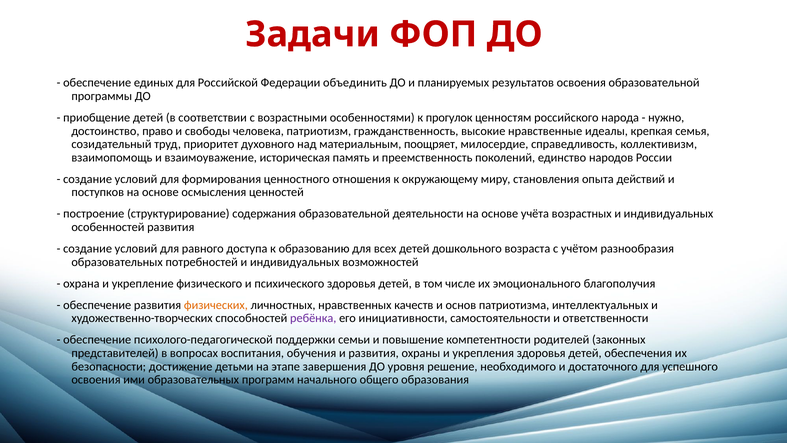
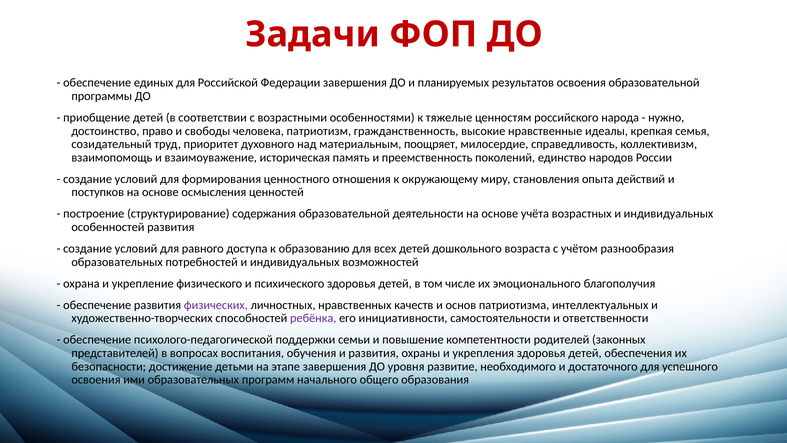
Федерации объединить: объединить -> завершения (355, 83)
прогулок: прогулок -> тяжелые (449, 118)
физических colour: orange -> purple (216, 305)
решение: решение -> развитие (452, 366)
